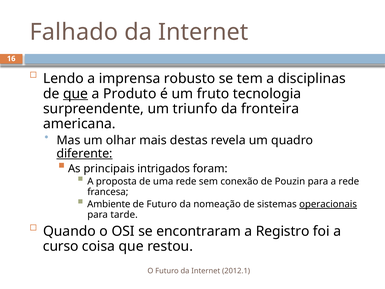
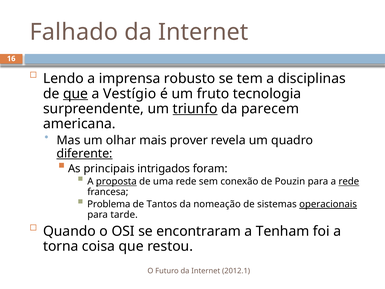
Produto: Produto -> Vestígio (130, 94)
triunfo underline: none -> present (195, 109)
fronteira: fronteira -> parecem (270, 109)
destas: destas -> prover (189, 140)
proposta underline: none -> present (116, 181)
rede underline: none -> present (349, 181)
Ambiente: Ambiente -> Problema (109, 204)
de Futuro: Futuro -> Tantos (162, 204)
Registro: Registro -> Tenham (283, 231)
curso: curso -> torna (61, 246)
